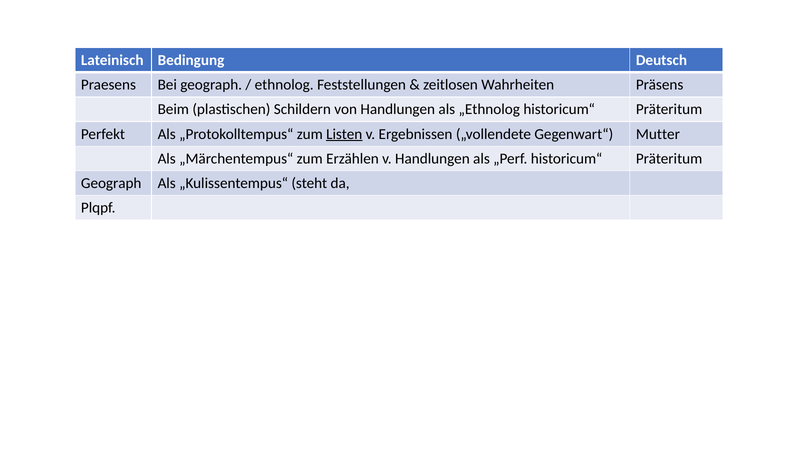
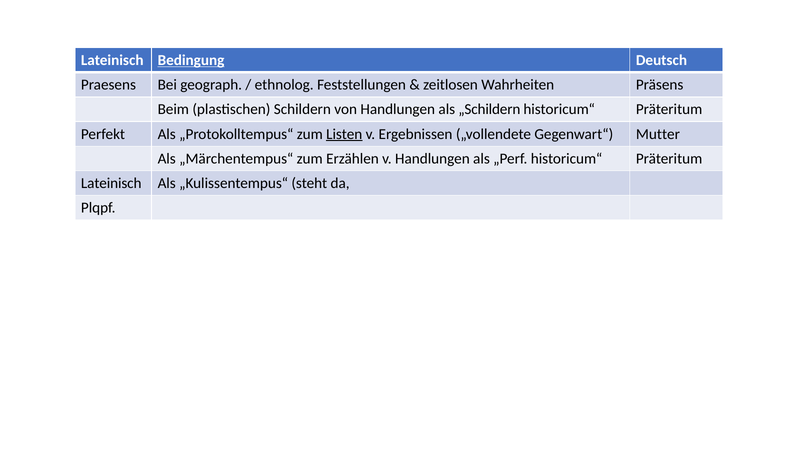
Bedingung underline: none -> present (191, 60)
„Ethnolog: „Ethnolog -> „Schildern (489, 110)
Geograph: Geograph -> Lateinisch (111, 183)
